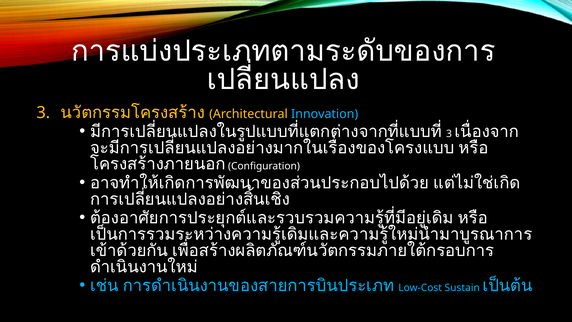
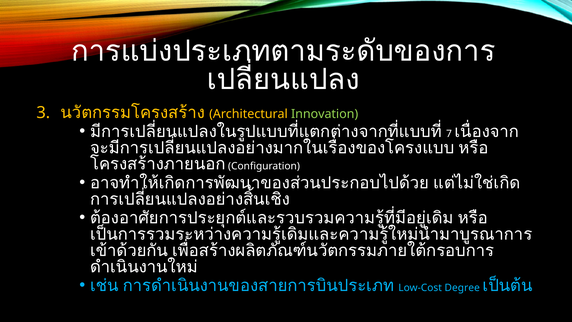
Innovation colour: light blue -> light green (325, 114)
3: 3 -> 7 (449, 134)
Sustain: Sustain -> Degree (462, 288)
